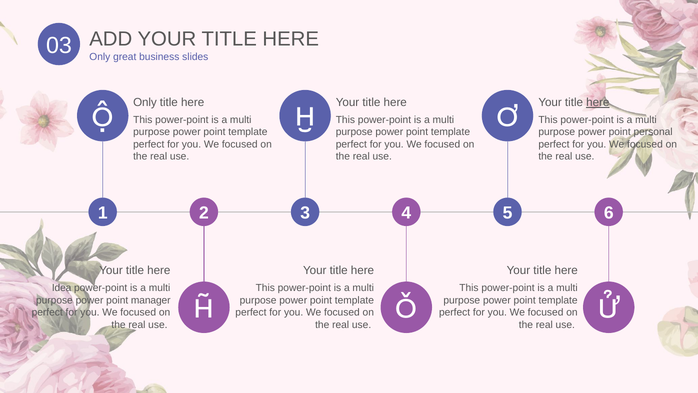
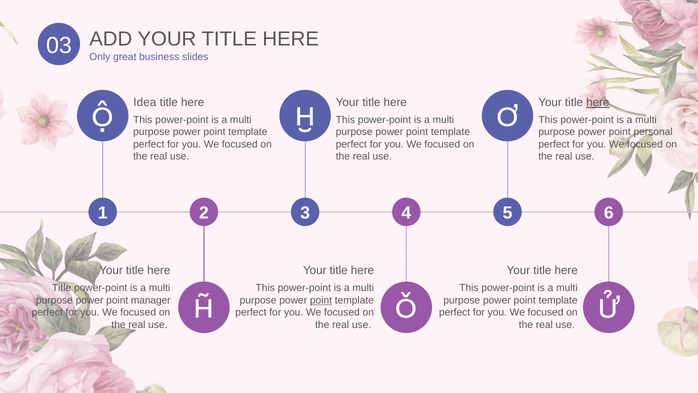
Only: Only -> Idea (145, 102)
Idea: Idea -> Title (62, 288)
point underline: none -> present (321, 300)
